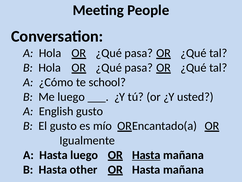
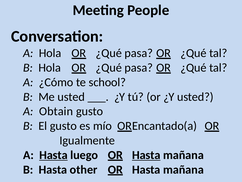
Me luego: luego -> usted (71, 97)
English: English -> Obtain (56, 111)
Hasta underline: none -> present (53, 155)
